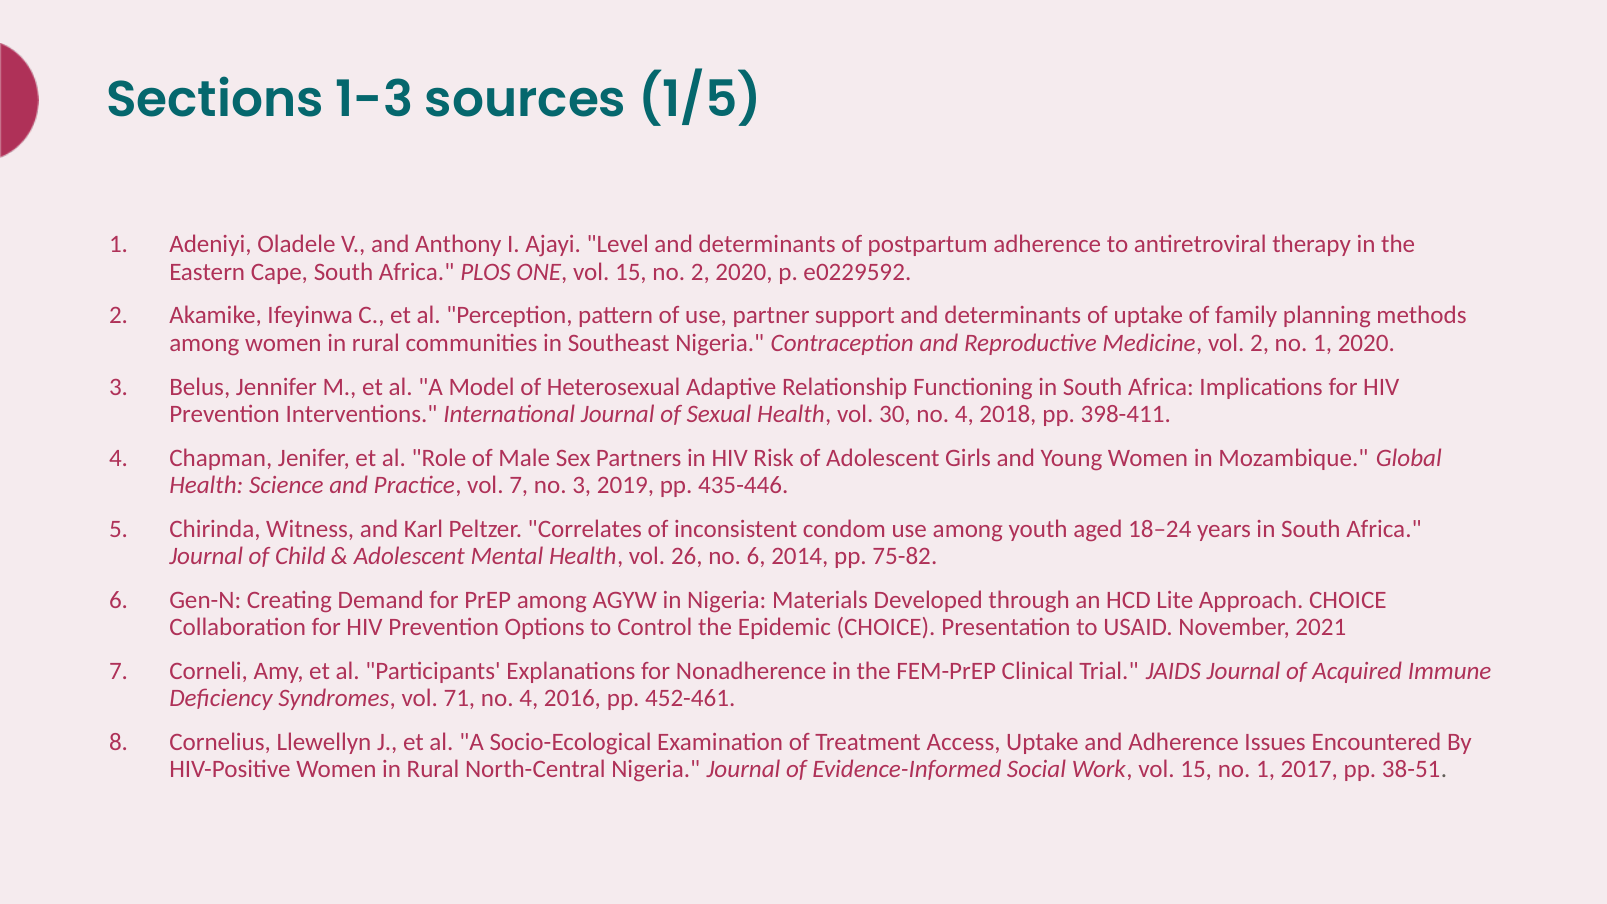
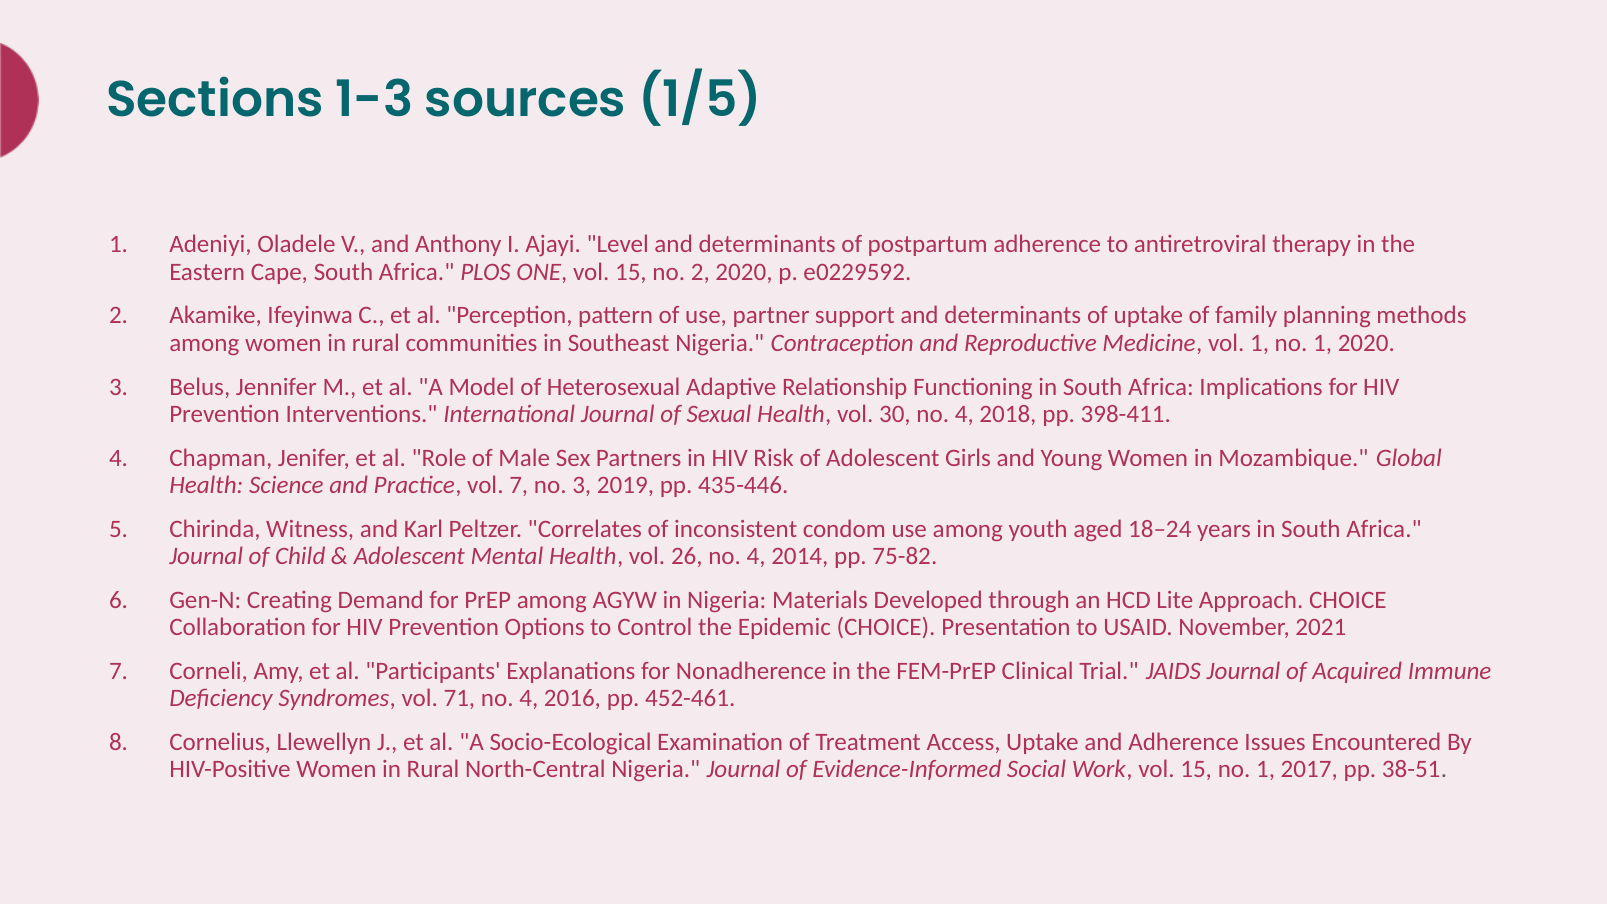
vol 2: 2 -> 1 (1260, 343)
26 no 6: 6 -> 4 (756, 556)
